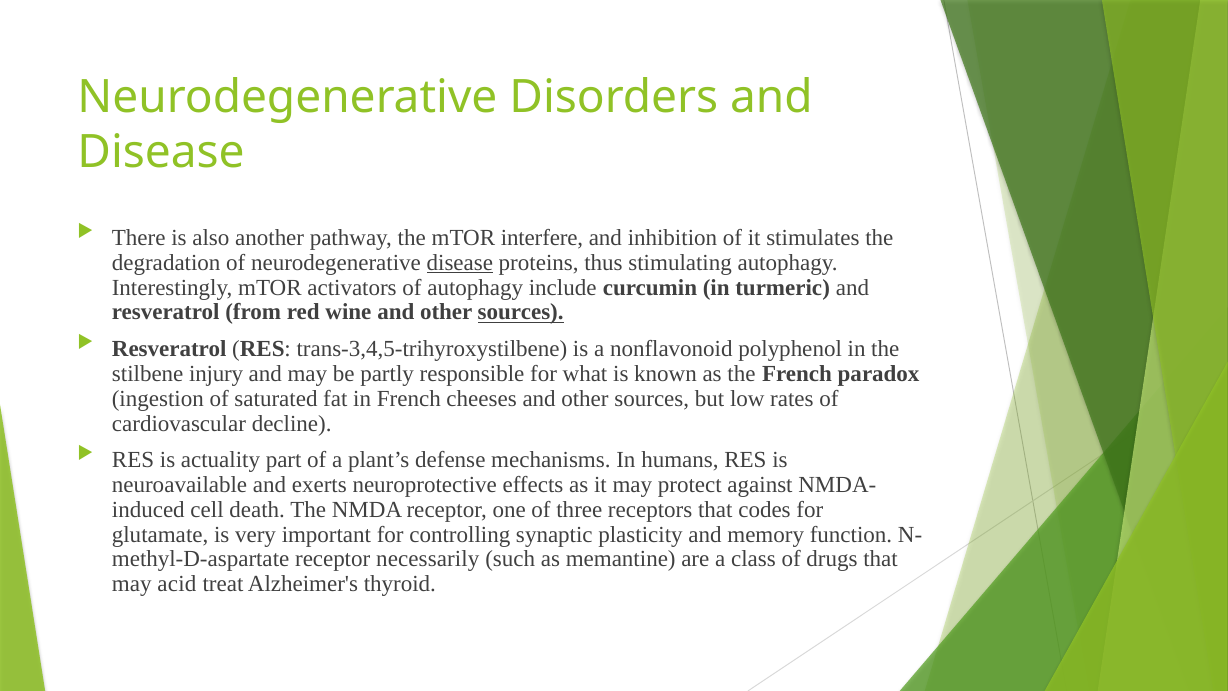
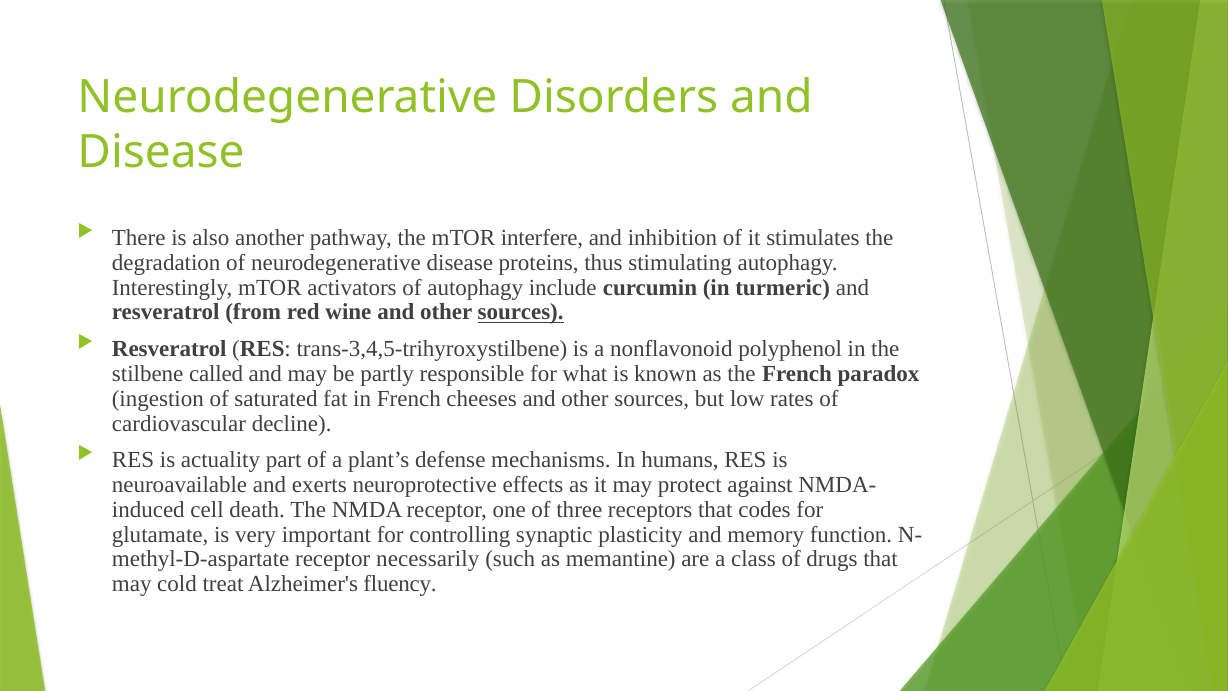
disease underline: present -> none (460, 263)
injury: injury -> called (216, 374)
acid: acid -> cold (177, 584)
thyroid: thyroid -> fluency (400, 584)
